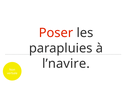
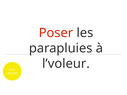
l’navire: l’navire -> l’voleur (66, 64)
